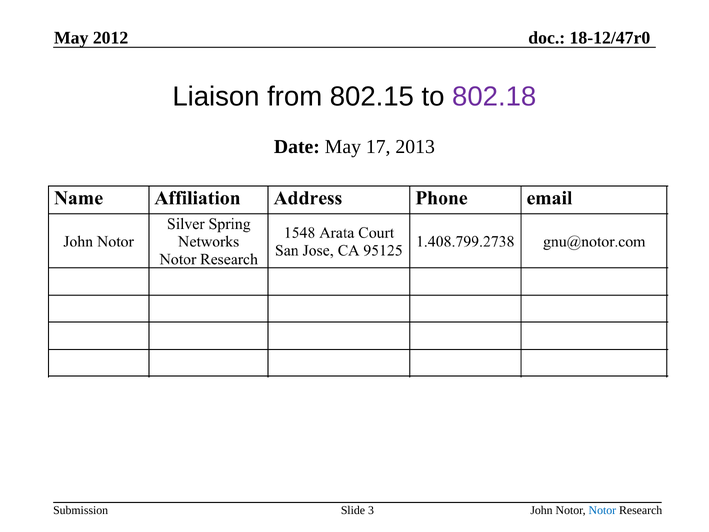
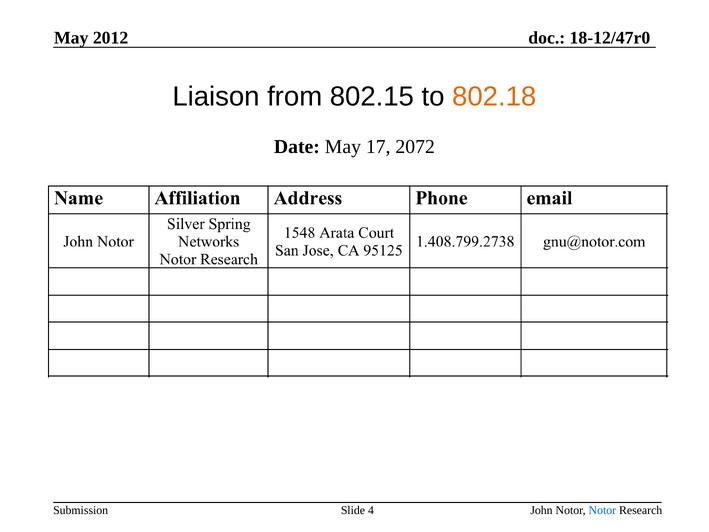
802.18 colour: purple -> orange (494, 96)
2013: 2013 -> 2072 (415, 147)
3: 3 -> 4 (371, 510)
